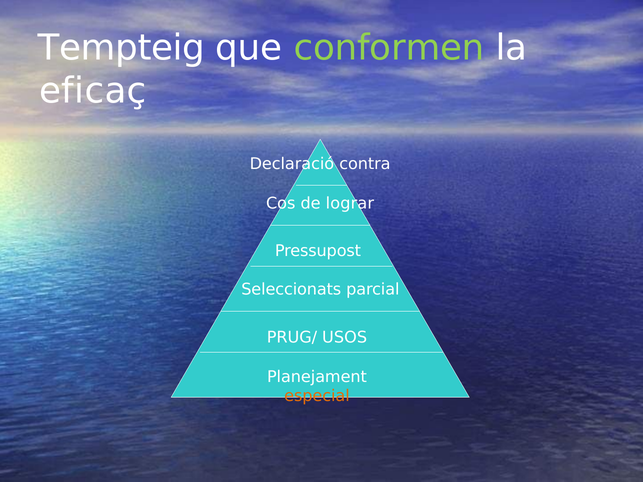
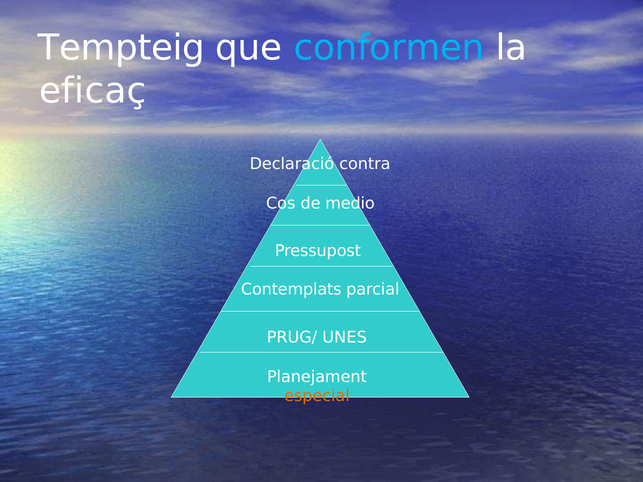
conformen colour: light green -> light blue (389, 48)
lograr: lograr -> medio (350, 203)
Seleccionats: Seleccionats -> Contemplats (291, 289)
USOS: USOS -> UNES (345, 338)
